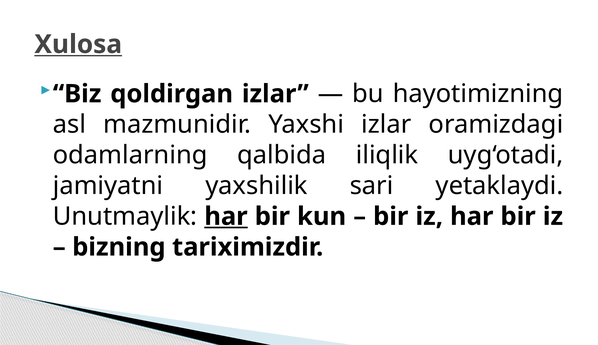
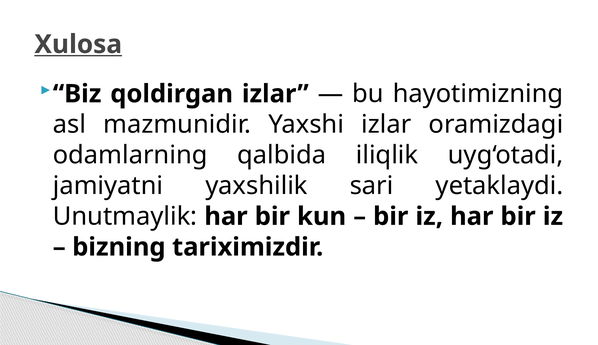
har underline: present -> none (226, 217)
